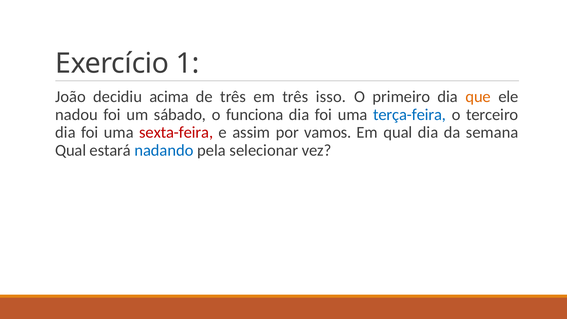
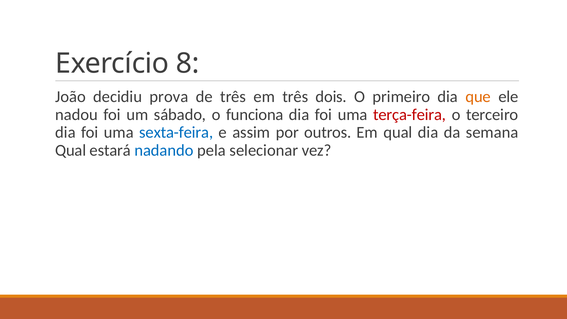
1: 1 -> 8 (188, 64)
acima: acima -> prova (169, 97)
isso: isso -> dois (331, 97)
terça-feira colour: blue -> red (410, 115)
sexta-feira colour: red -> blue (176, 132)
vamos: vamos -> outros (328, 132)
